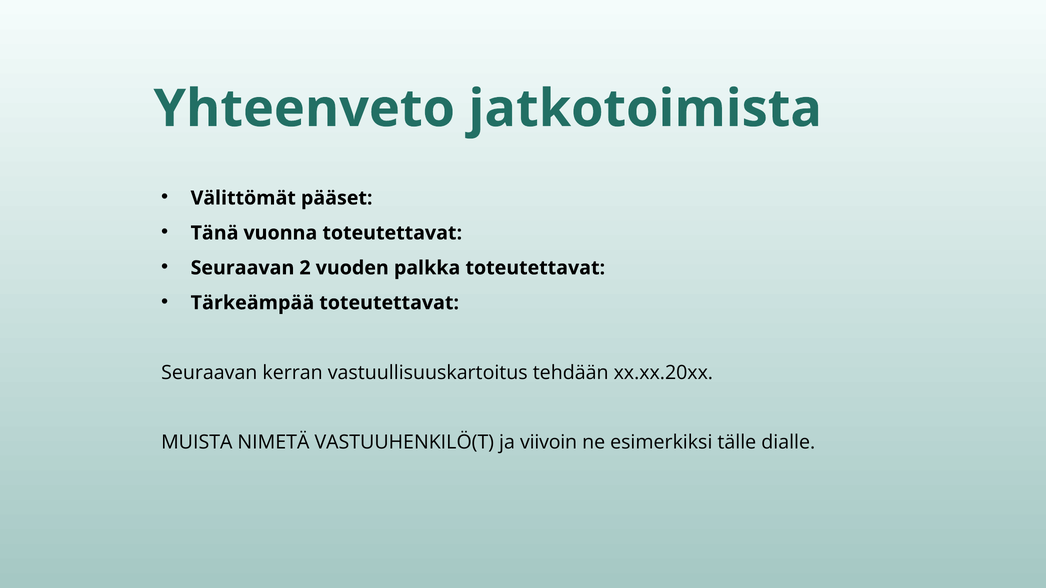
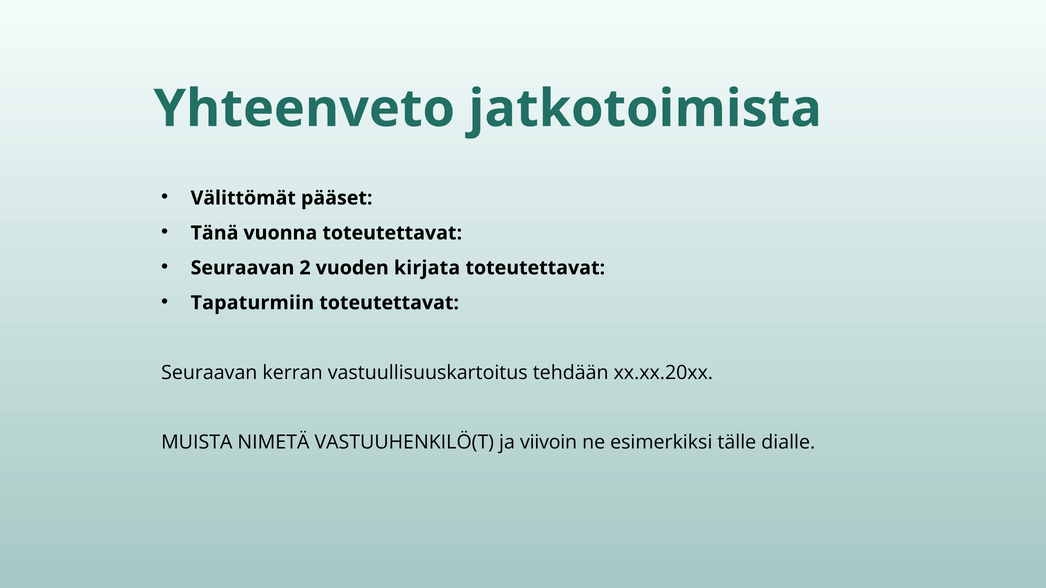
palkka: palkka -> kirjata (427, 268)
Tärkeämpää: Tärkeämpää -> Tapaturmiin (252, 303)
